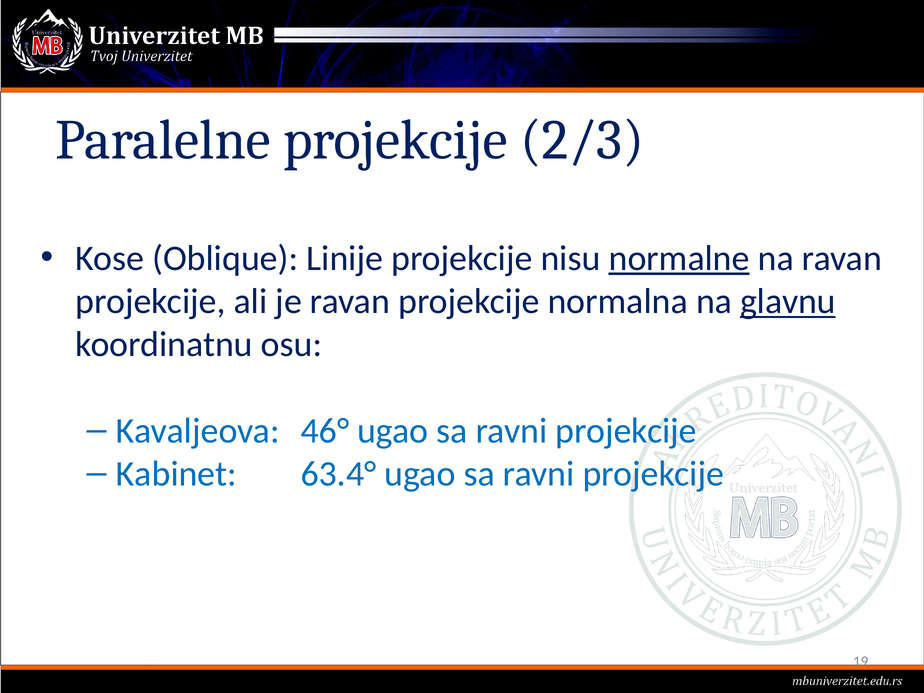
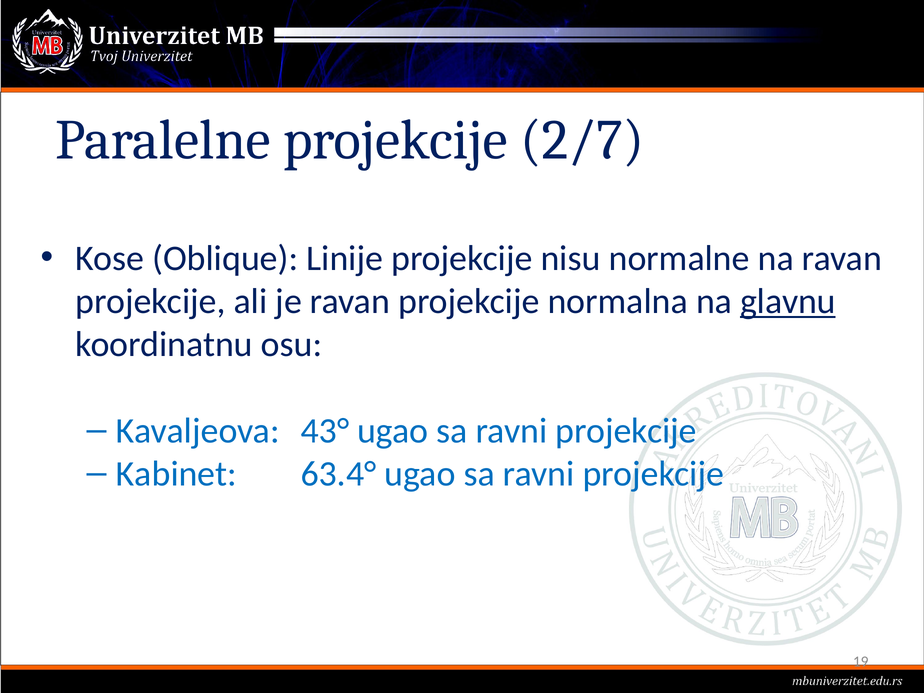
2/3: 2/3 -> 2/7 (582, 140)
normalne underline: present -> none (679, 258)
46°: 46° -> 43° (325, 431)
